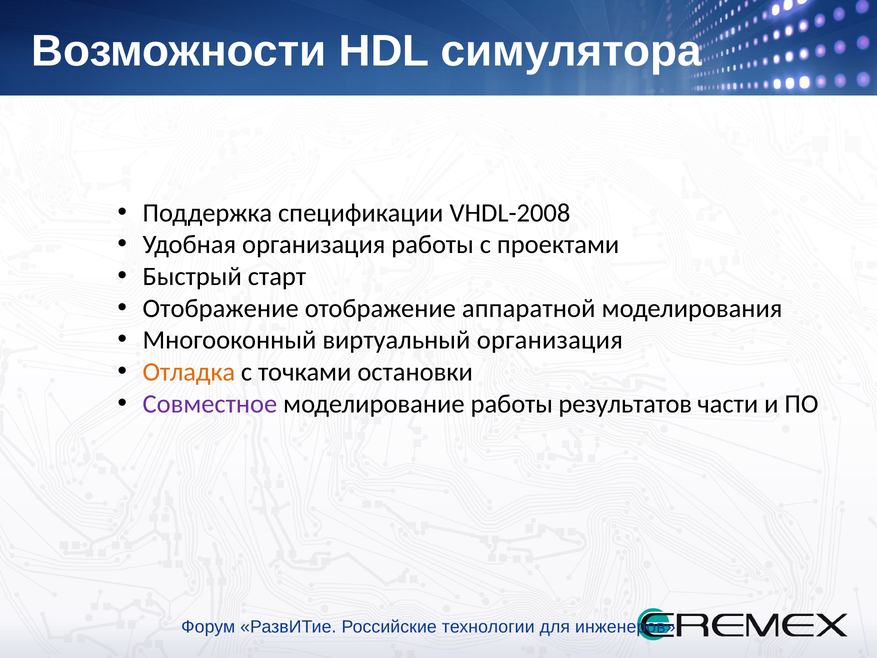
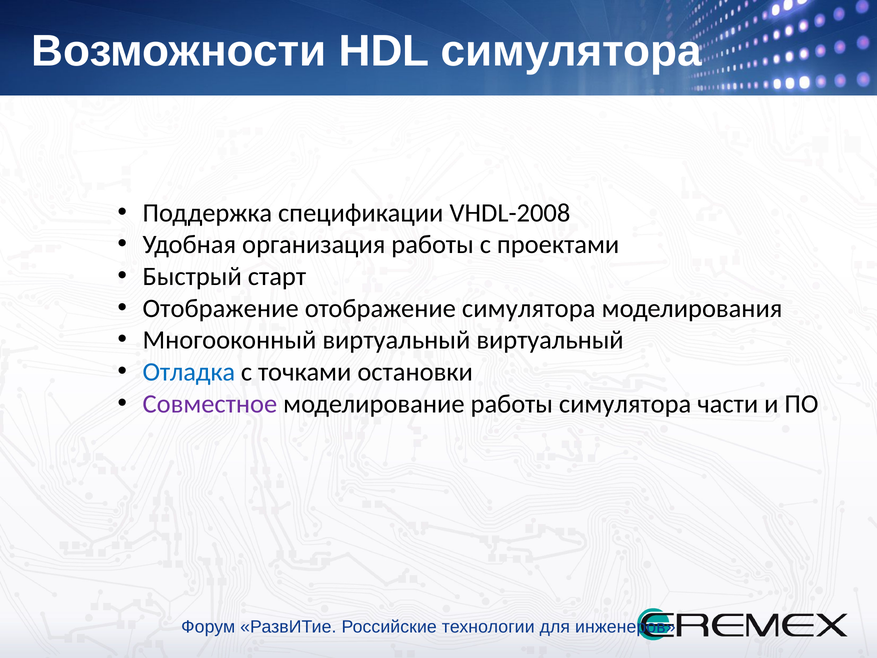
отображение аппаратной: аппаратной -> симулятора (529, 308)
виртуальный организация: организация -> виртуальный (550, 340)
Отладка colour: orange -> blue (189, 372)
работы результатов: результатов -> симулятора (625, 404)
